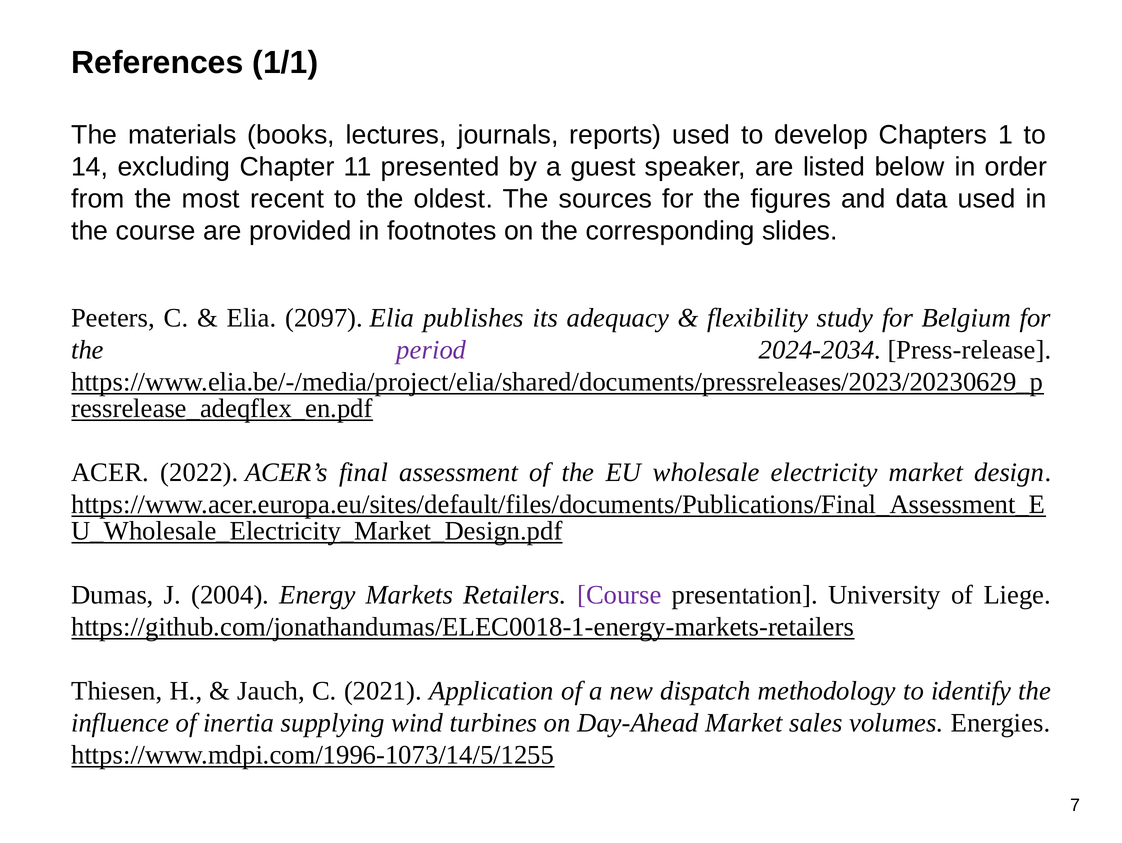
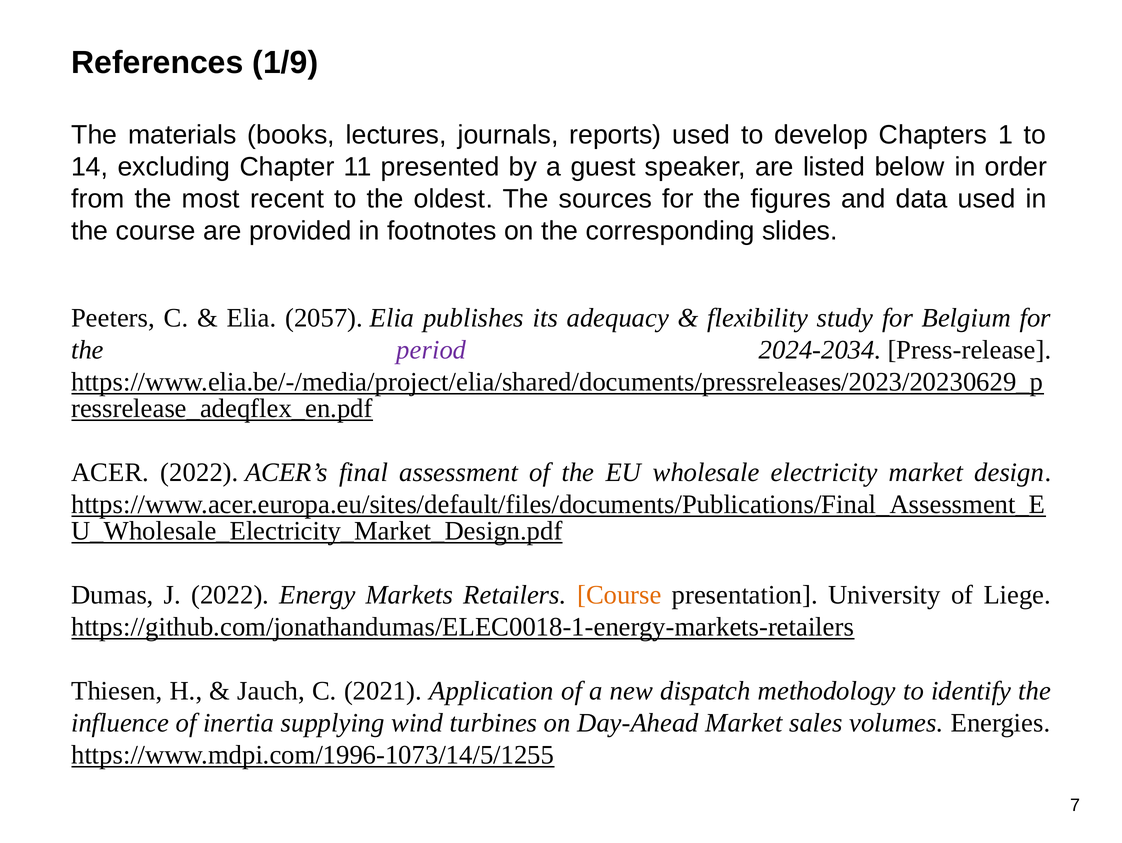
1/1: 1/1 -> 1/9 (285, 63)
2097: 2097 -> 2057 (324, 318)
J 2004: 2004 -> 2022 (230, 595)
Course colour: purple -> orange (619, 595)
